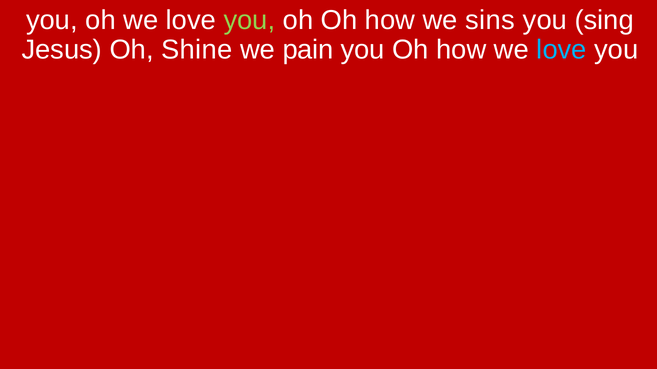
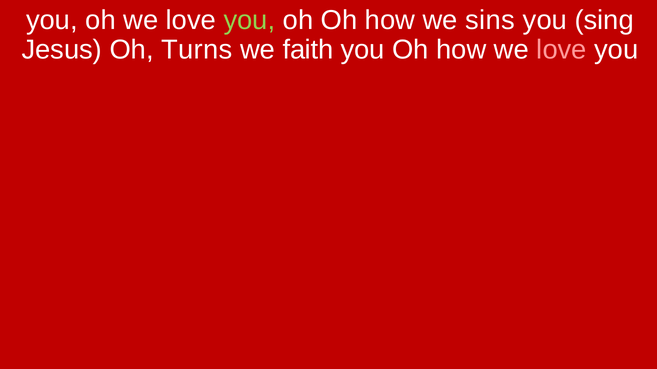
Shine: Shine -> Turns (197, 50)
pain: pain -> faith (308, 50)
love colour: light blue -> pink (562, 50)
